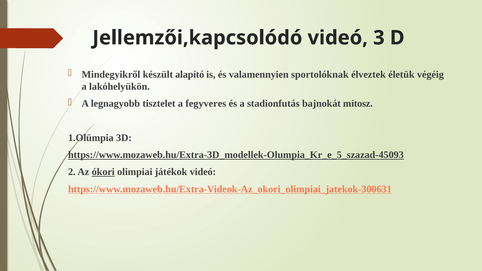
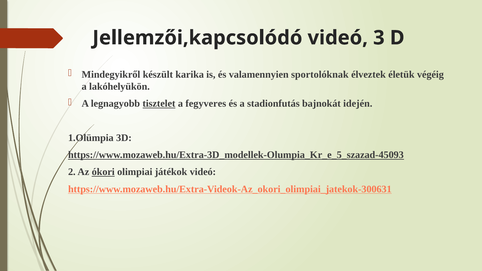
alapító: alapító -> karika (190, 75)
tisztelet underline: none -> present (159, 104)
mítosz: mítosz -> idején (358, 104)
